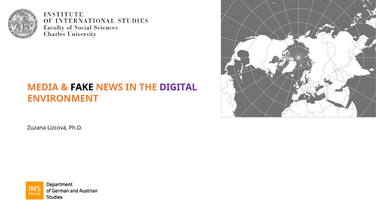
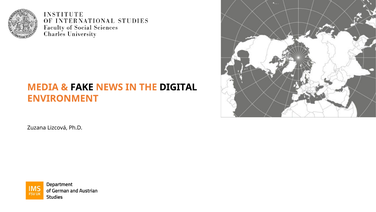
DIGITAL colour: purple -> black (178, 87)
